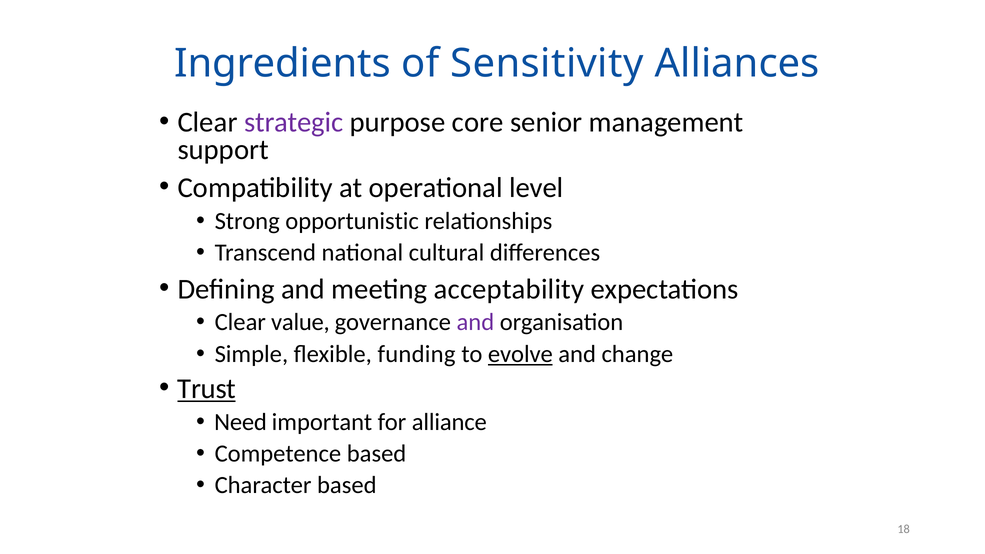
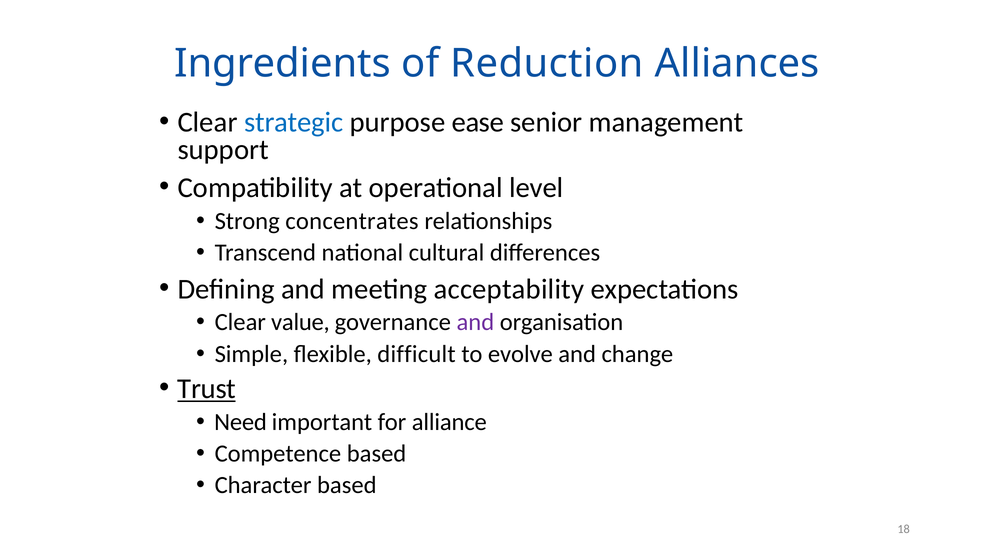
Sensitivity: Sensitivity -> Reduction (547, 64)
strategic colour: purple -> blue (294, 122)
core: core -> ease (478, 122)
opportunistic: opportunistic -> concentrates (352, 221)
funding: funding -> difficult (417, 354)
evolve underline: present -> none (520, 354)
